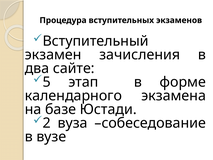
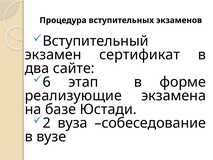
зачисления: зачисления -> сертификат (140, 55)
5: 5 -> 6 (47, 82)
календарного: календарного -> реализующие (73, 96)
